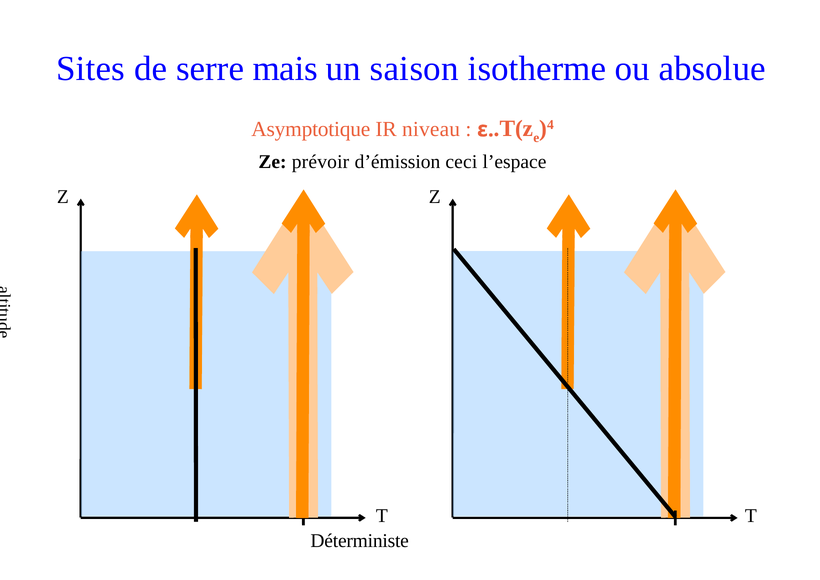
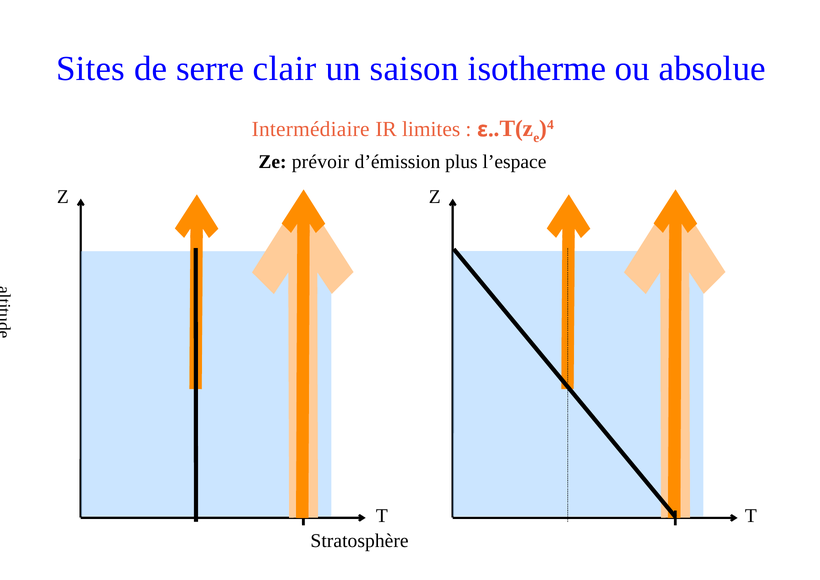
mais: mais -> clair (285, 68)
Asymptotique: Asymptotique -> Intermédiaire (311, 129)
niveau: niveau -> limites (431, 129)
ceci: ceci -> plus (461, 162)
Déterministe: Déterministe -> Stratosphère (360, 541)
